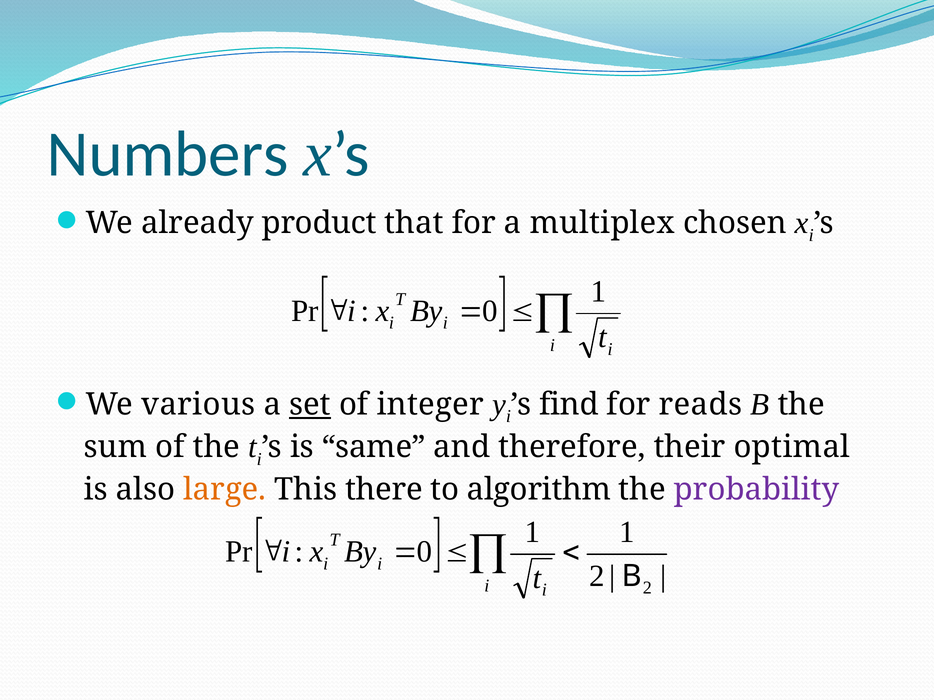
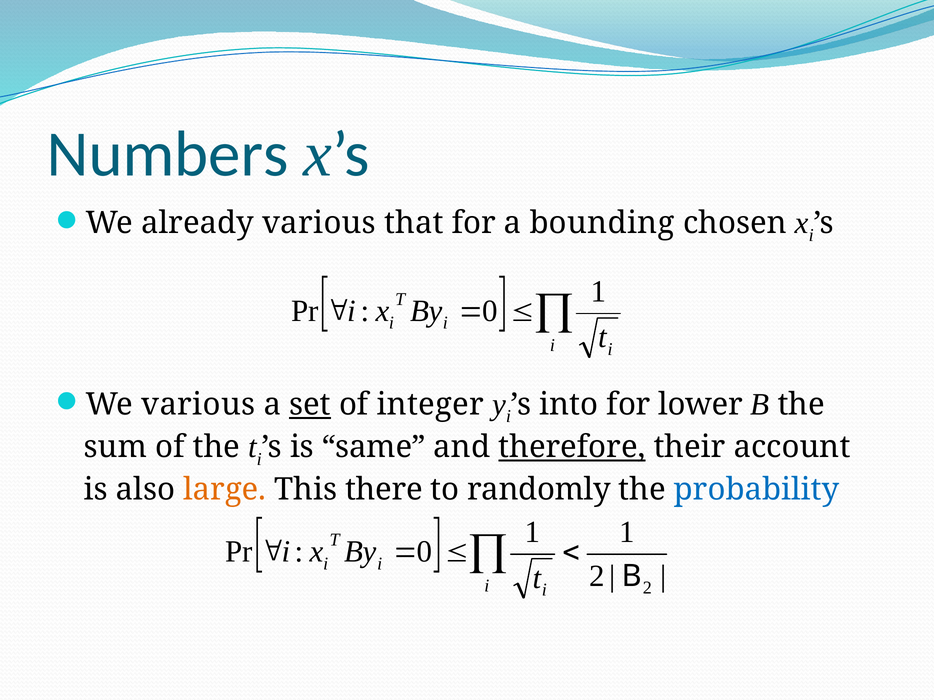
already product: product -> various (319, 223)
multiplex: multiplex -> bounding (602, 223)
find: find -> into (569, 405)
reads: reads -> lower (701, 405)
therefore underline: none -> present (572, 447)
optimal: optimal -> account (792, 447)
algorithm: algorithm -> randomly (539, 490)
probability colour: purple -> blue (757, 490)
